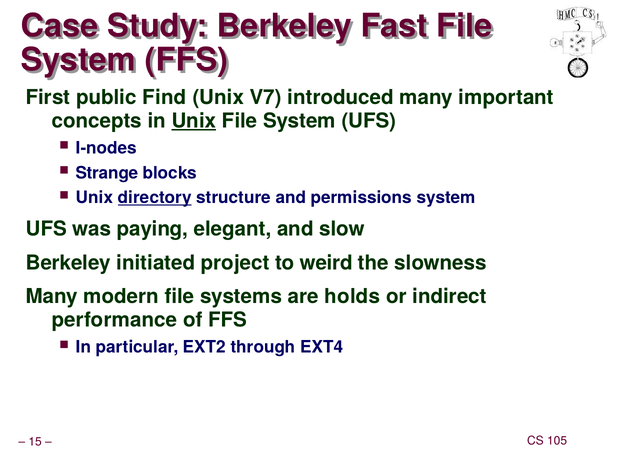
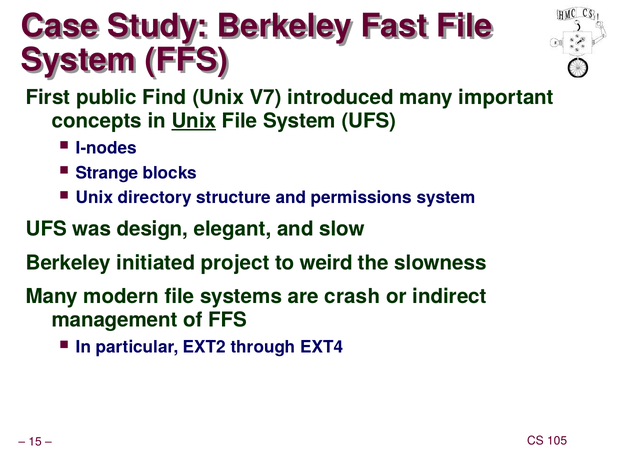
directory underline: present -> none (155, 198)
paying: paying -> design (153, 229)
holds: holds -> crash (352, 296)
performance: performance -> management (115, 320)
